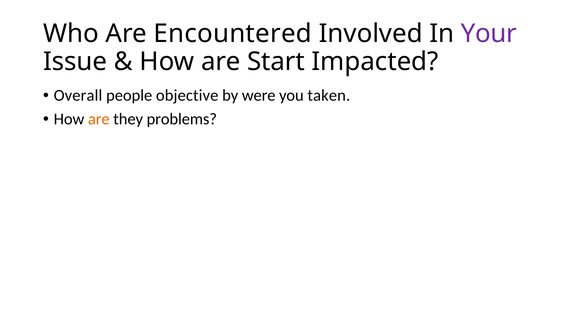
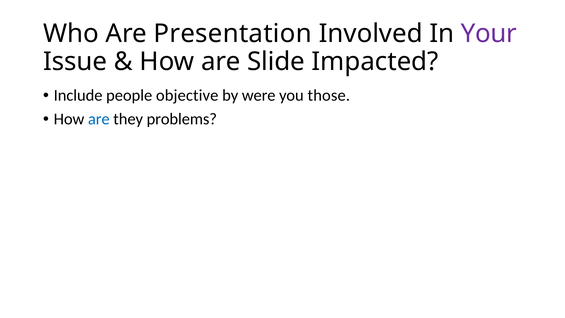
Encountered: Encountered -> Presentation (233, 33)
Start: Start -> Slide (276, 61)
Overall: Overall -> Include (78, 95)
taken: taken -> those (329, 95)
are colour: orange -> blue (99, 119)
